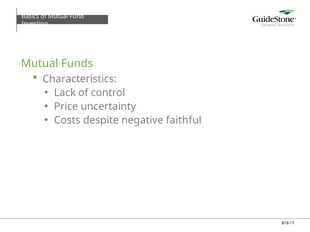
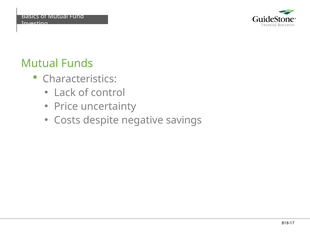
faithful: faithful -> savings (184, 120)
